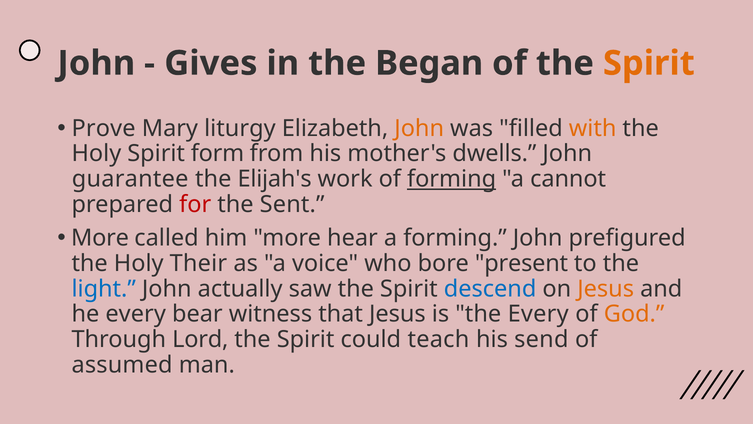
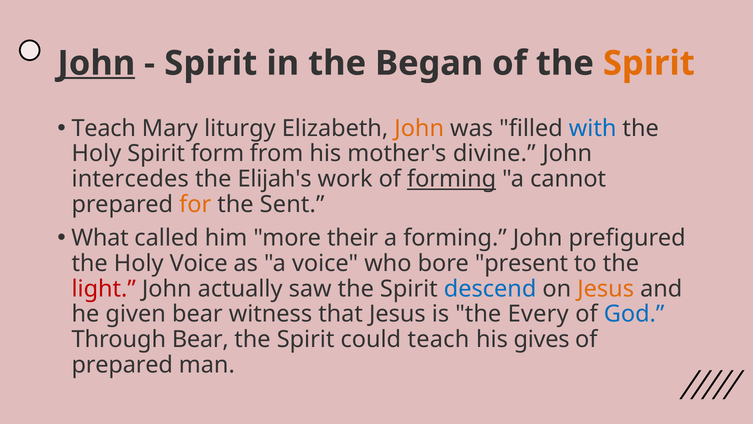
John underline: none -> present (96, 63)
Gives: Gives -> Spirit (211, 63)
Prove: Prove -> Teach (104, 128)
with colour: orange -> blue (593, 128)
dwells: dwells -> divine (494, 154)
guarantee: guarantee -> intercedes (130, 179)
for colour: red -> orange (195, 204)
More: More -> What (100, 238)
hear: hear -> their (353, 238)
Holy Their: Their -> Voice (199, 263)
light colour: blue -> red (104, 288)
he every: every -> given (136, 314)
God colour: orange -> blue (634, 314)
Through Lord: Lord -> Bear (200, 339)
send: send -> gives (542, 339)
assumed: assumed -> prepared (122, 365)
